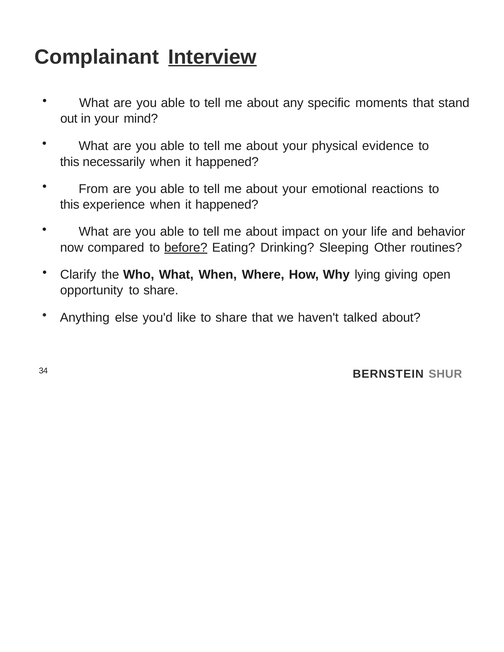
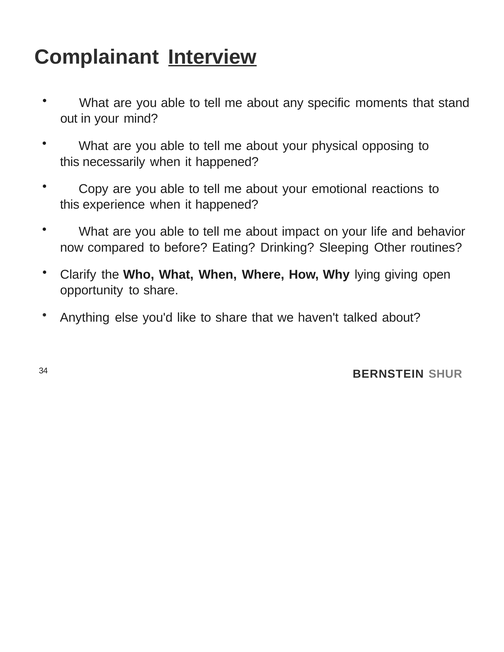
evidence: evidence -> opposing (388, 146)
From: From -> Copy (94, 189)
before underline: present -> none (186, 248)
